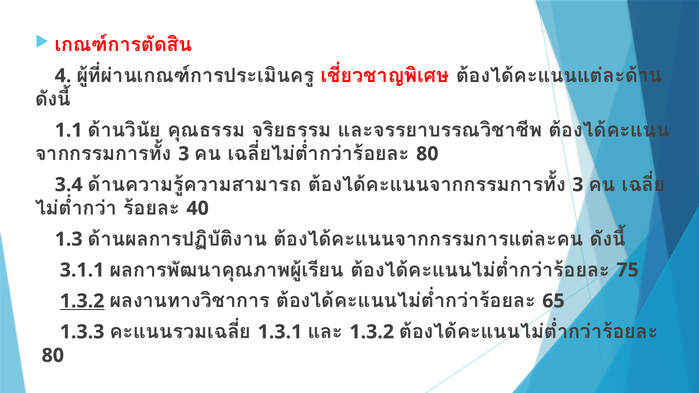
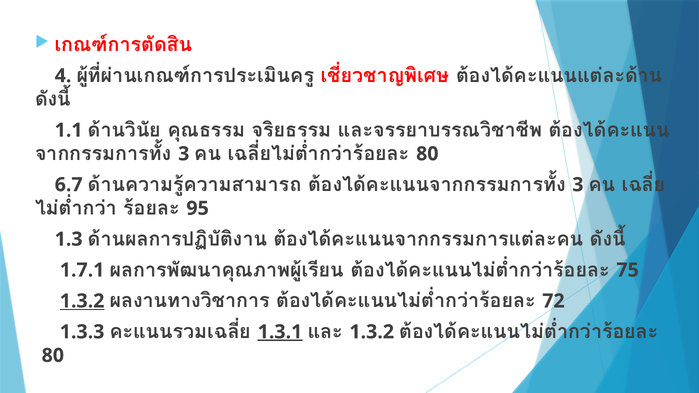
3.4: 3.4 -> 6.7 (69, 185)
40: 40 -> 95 (198, 208)
3.1.1: 3.1.1 -> 1.7.1 (82, 270)
65: 65 -> 72 (553, 301)
1.3.1 underline: none -> present (280, 332)
